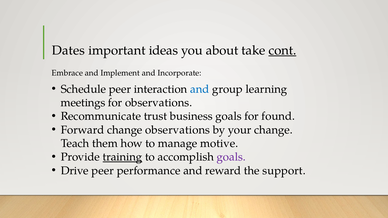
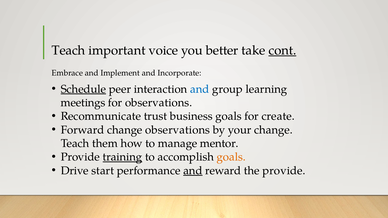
Dates: Dates -> Teach (68, 50)
ideas: ideas -> voice (163, 50)
about: about -> better (222, 50)
Schedule underline: none -> present (83, 89)
found: found -> create (278, 116)
motive: motive -> mentor (219, 144)
goals colour: purple -> orange (231, 157)
Drive peer: peer -> start (103, 171)
and underline: none -> present (193, 171)
the support: support -> provide (284, 171)
